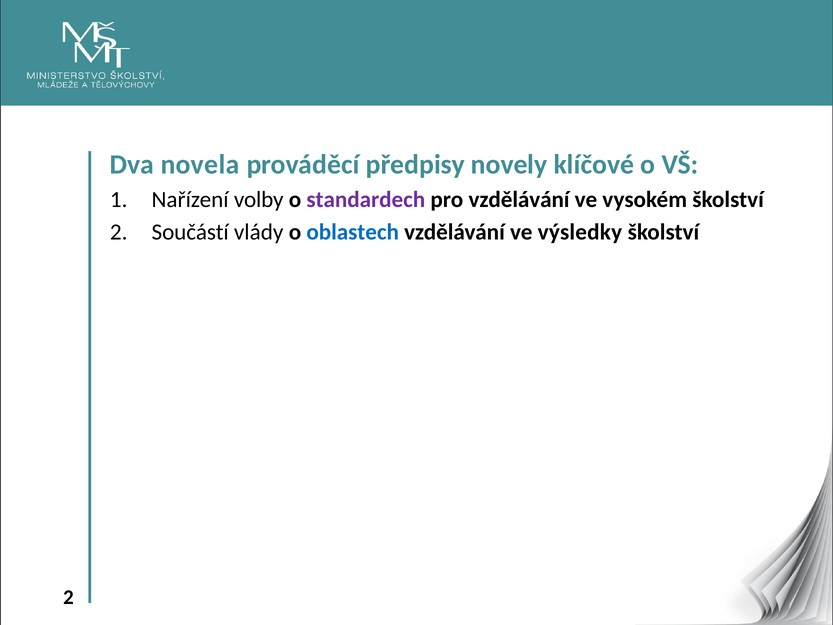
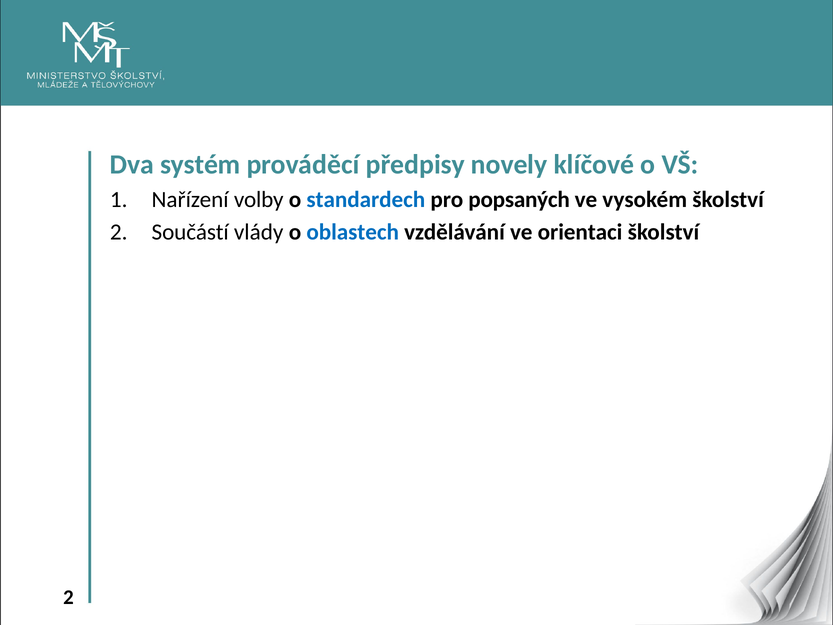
novela: novela -> systém (200, 165)
standardech colour: purple -> blue (366, 199)
pro vzdělávání: vzdělávání -> popsaných (519, 199)
výsledky: výsledky -> orientaci (580, 232)
